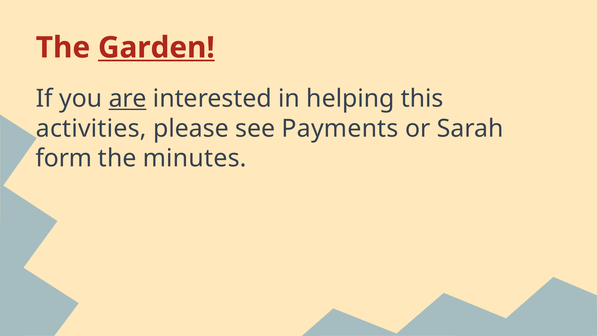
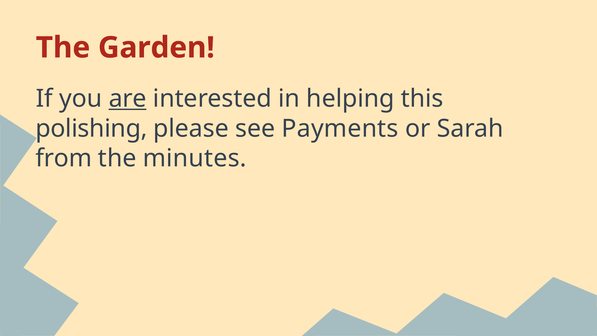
Garden underline: present -> none (156, 48)
activities: activities -> polishing (91, 128)
form: form -> from (64, 158)
